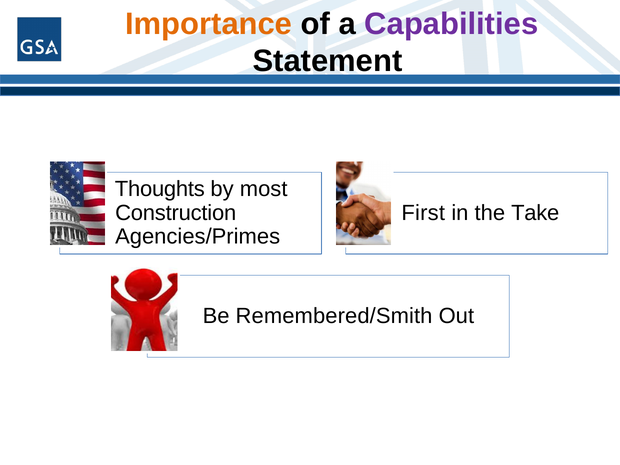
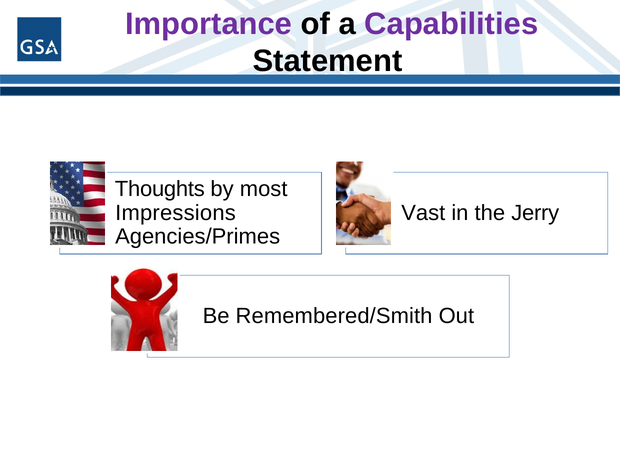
Importance colour: orange -> purple (209, 24)
Construction: Construction -> Impressions (176, 213)
First: First -> Vast (423, 213)
Take: Take -> Jerry (535, 213)
